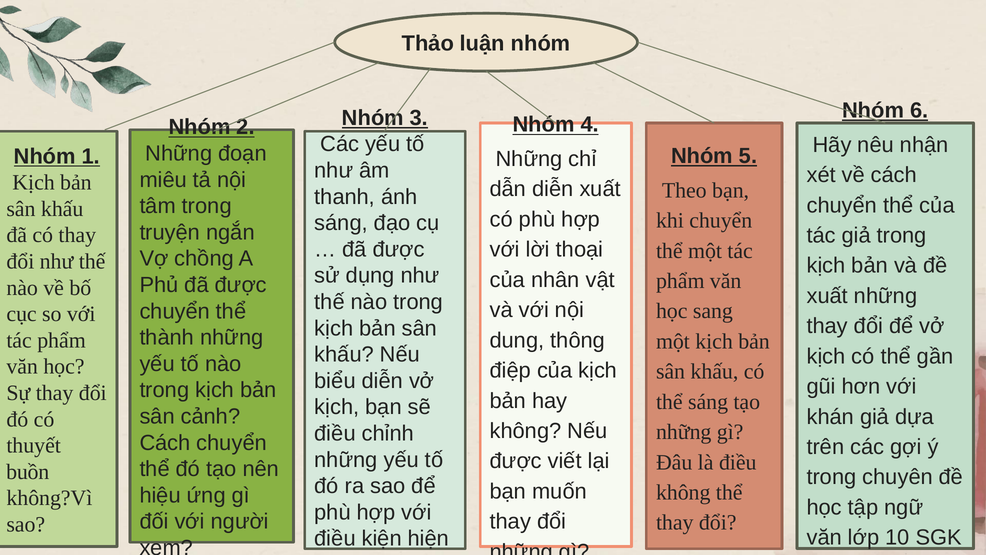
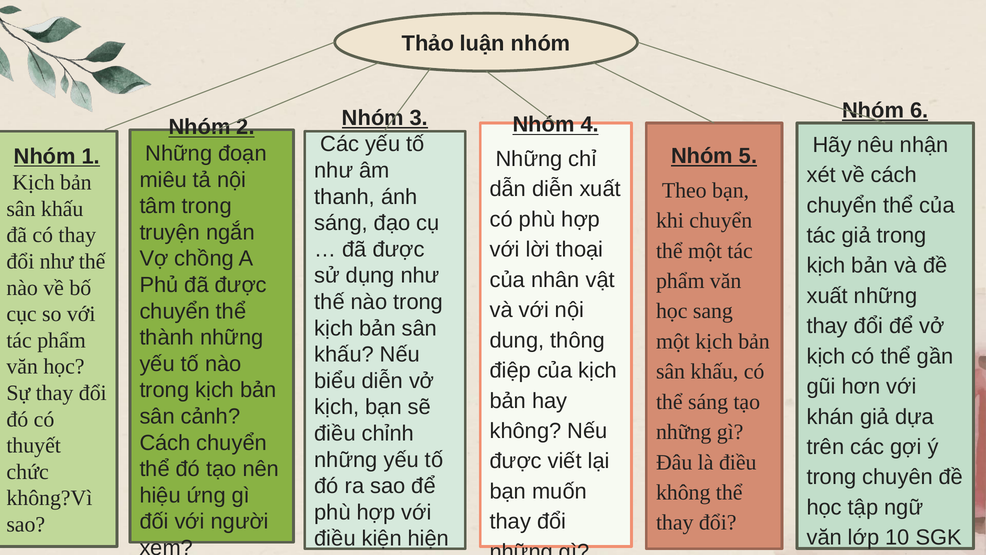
buồn: buồn -> chức (28, 472)
